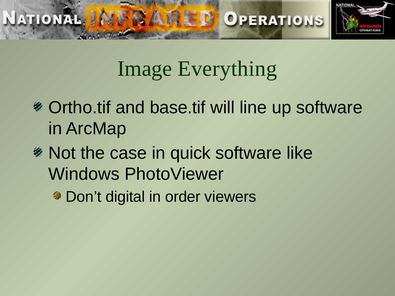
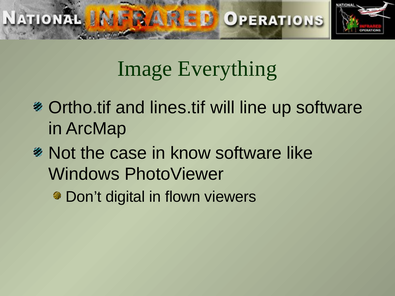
base.tif: base.tif -> lines.tif (178, 108)
quick: quick -> know (190, 153)
order: order -> flown (183, 197)
